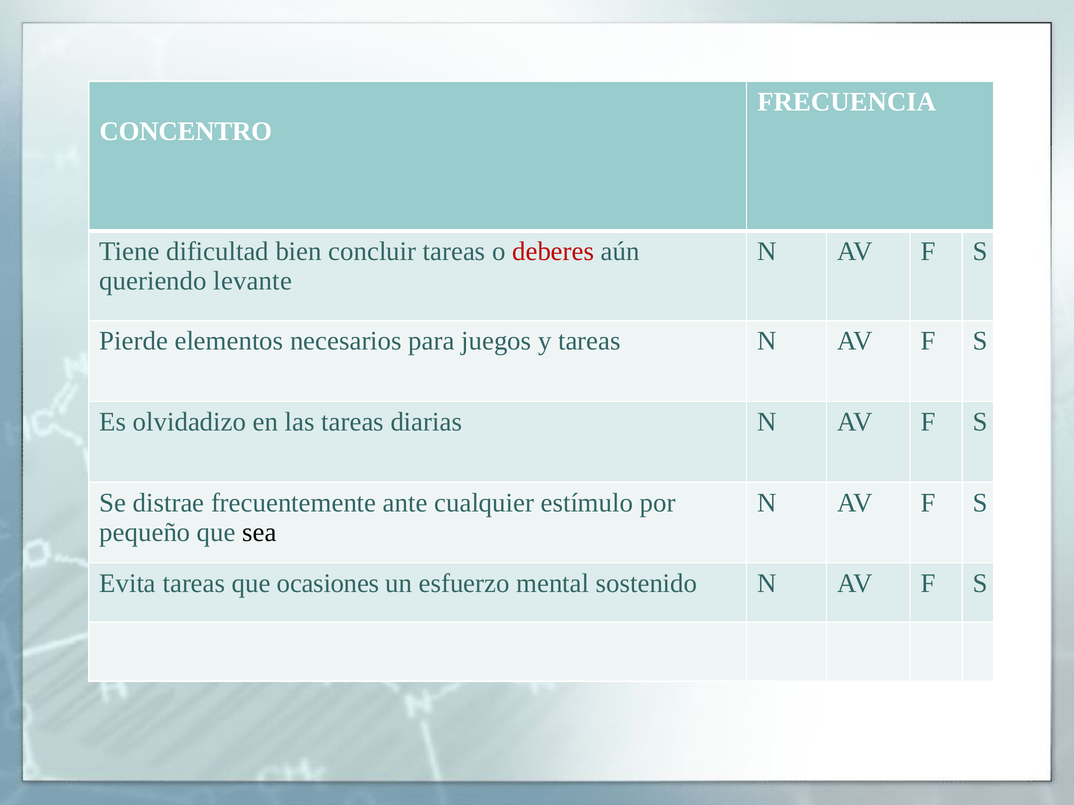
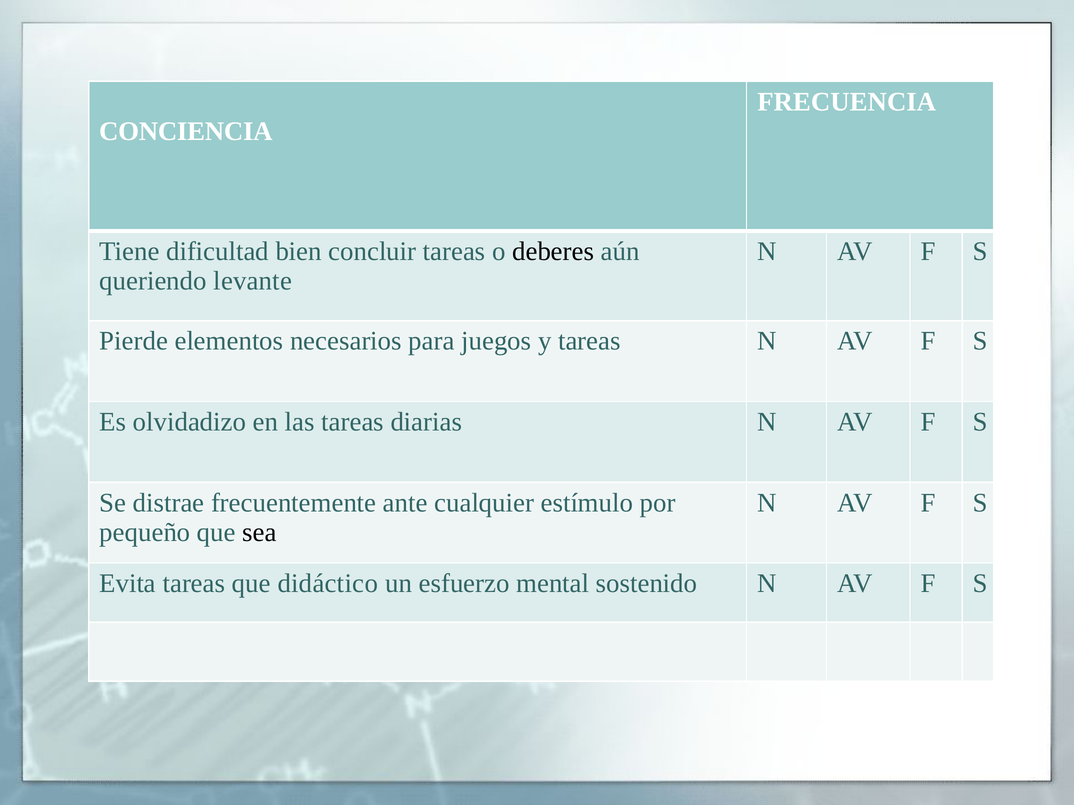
CONCENTRO: CONCENTRO -> CONCIENCIA (186, 132)
deberes colour: red -> black (553, 251)
ocasiones: ocasiones -> didáctico (328, 584)
